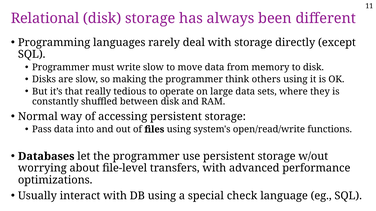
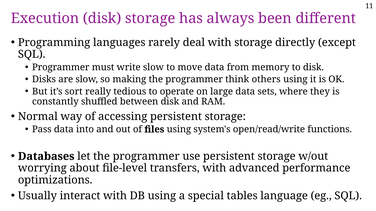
Relational: Relational -> Execution (45, 18)
that: that -> sort (74, 92)
check: check -> tables (242, 196)
